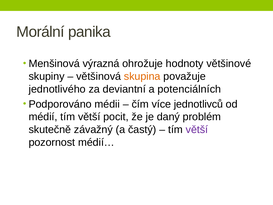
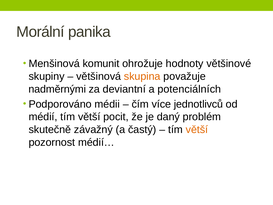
výrazná: výrazná -> komunit (101, 64)
jednotlivého: jednotlivého -> nadměrnými (57, 89)
větší colour: purple -> orange (197, 129)
